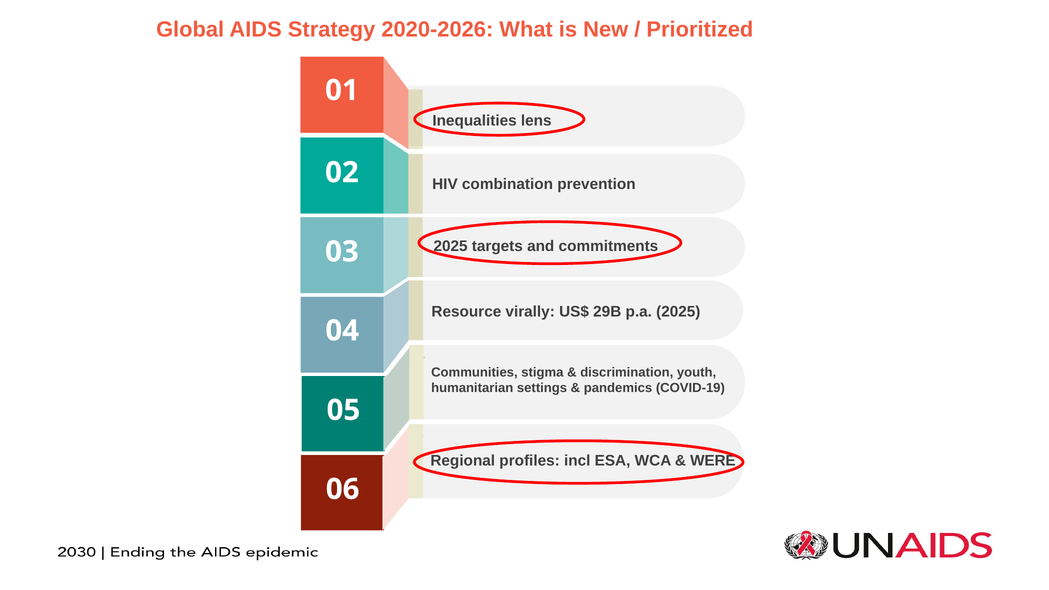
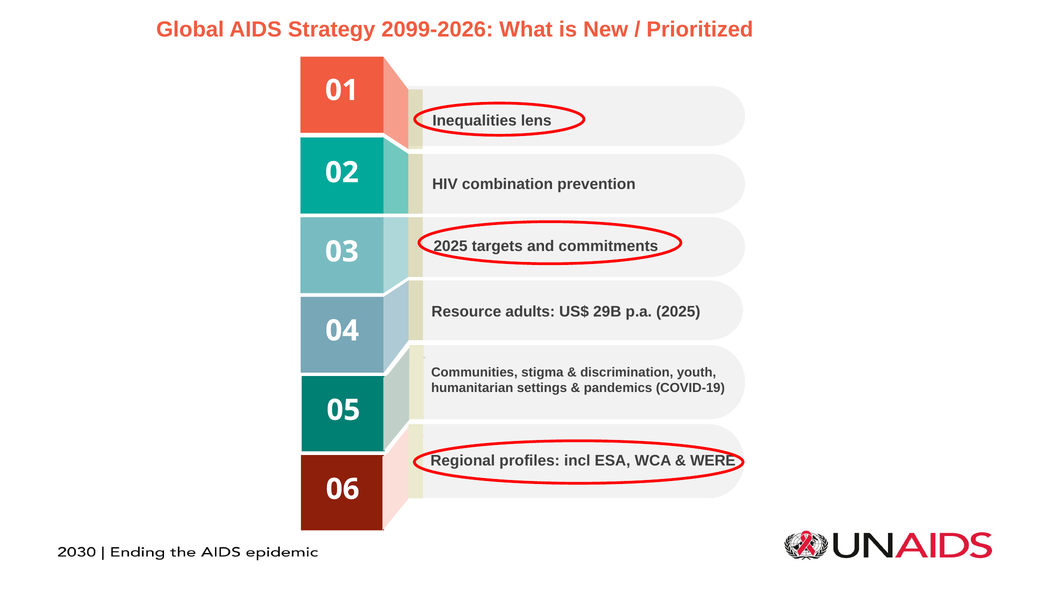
2020-2026: 2020-2026 -> 2099-2026 (437, 30)
virally: virally -> adults (530, 312)
